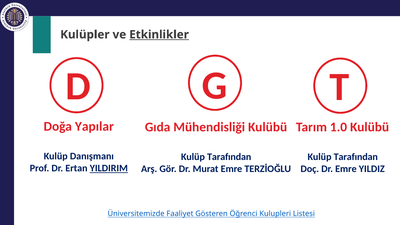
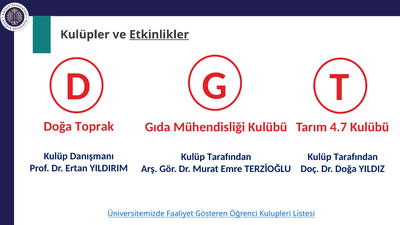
Yapılar: Yapılar -> Toprak (94, 127)
1.0: 1.0 -> 4.7 (339, 127)
YILDIRIM underline: present -> none (109, 168)
Dr Emre: Emre -> Doğa (346, 169)
